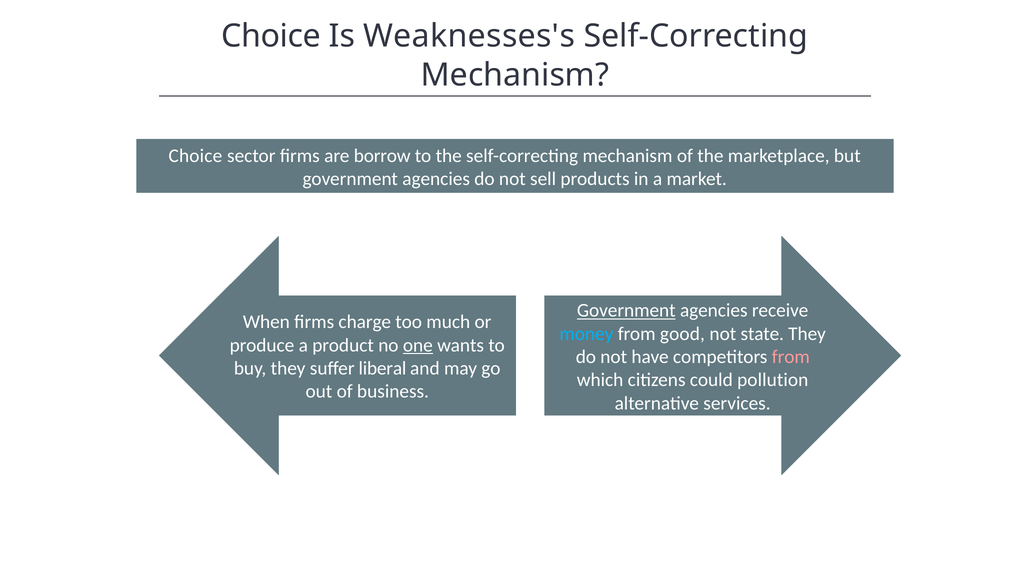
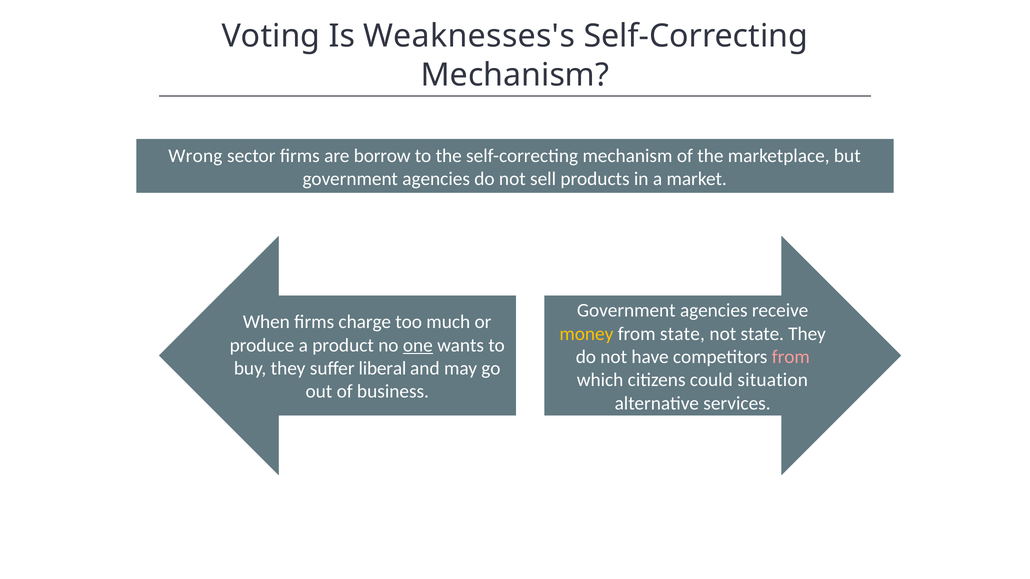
Choice: Choice -> Voting (271, 36)
Choice: Choice -> Wrong (195, 156)
Government underline: present -> none (626, 311)
money colour: light blue -> yellow (586, 334)
from good: good -> state (682, 334)
pollution: pollution -> situation (773, 380)
